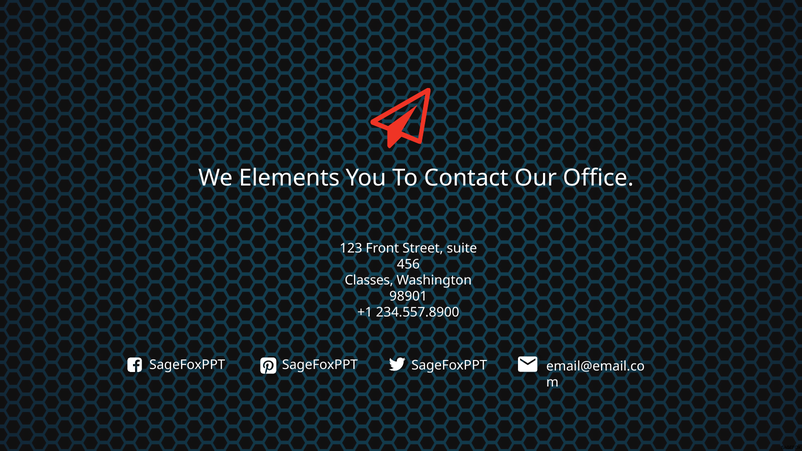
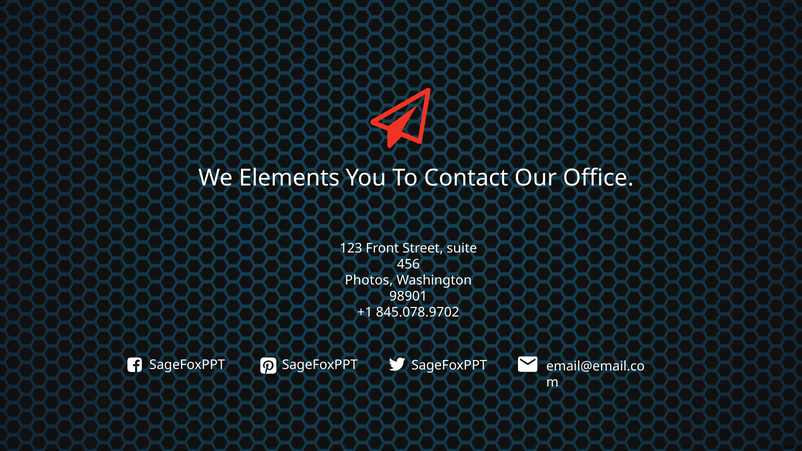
Classes: Classes -> Photos (369, 280)
234.557.8900: 234.557.8900 -> 845.078.9702 (418, 312)
